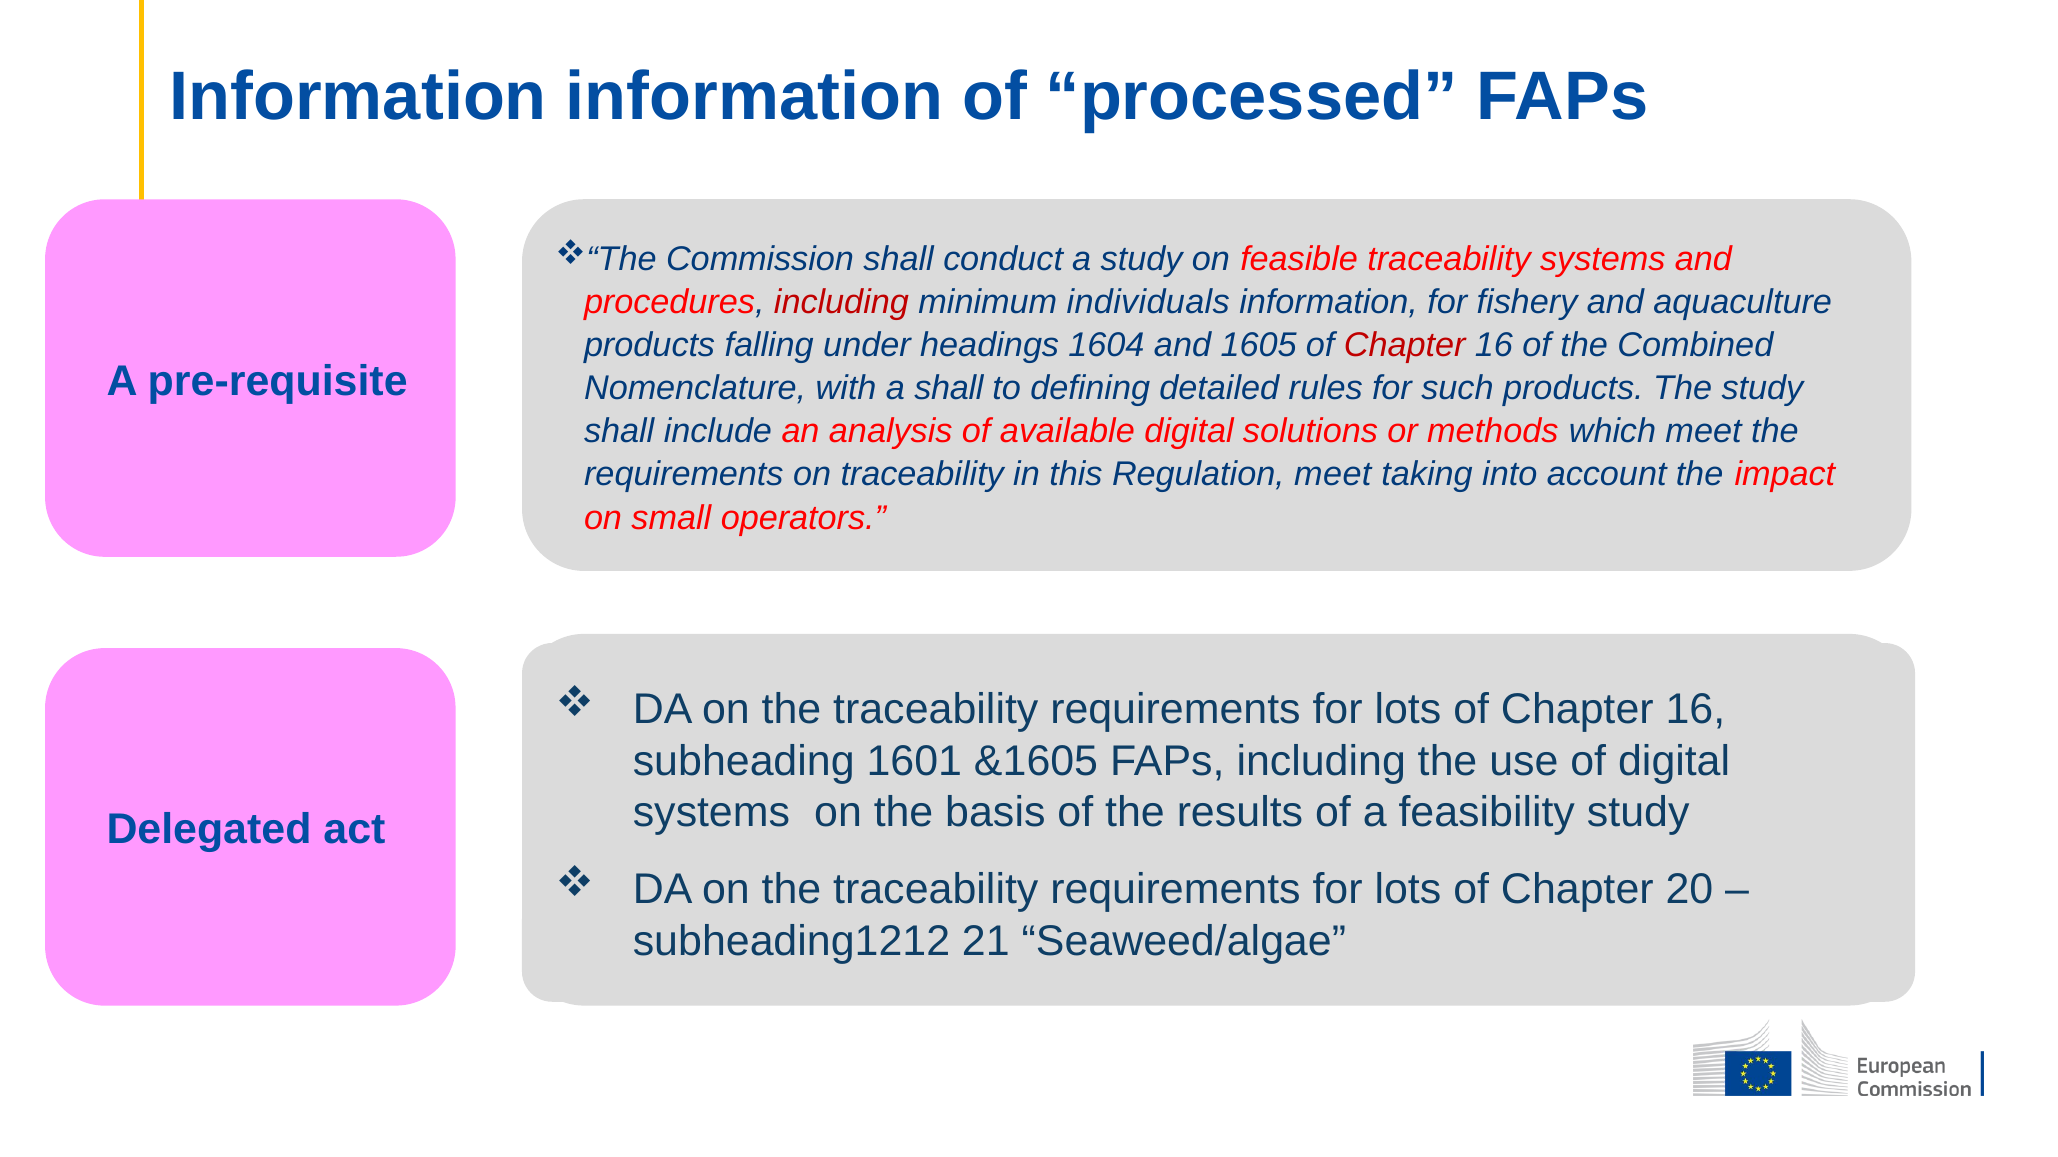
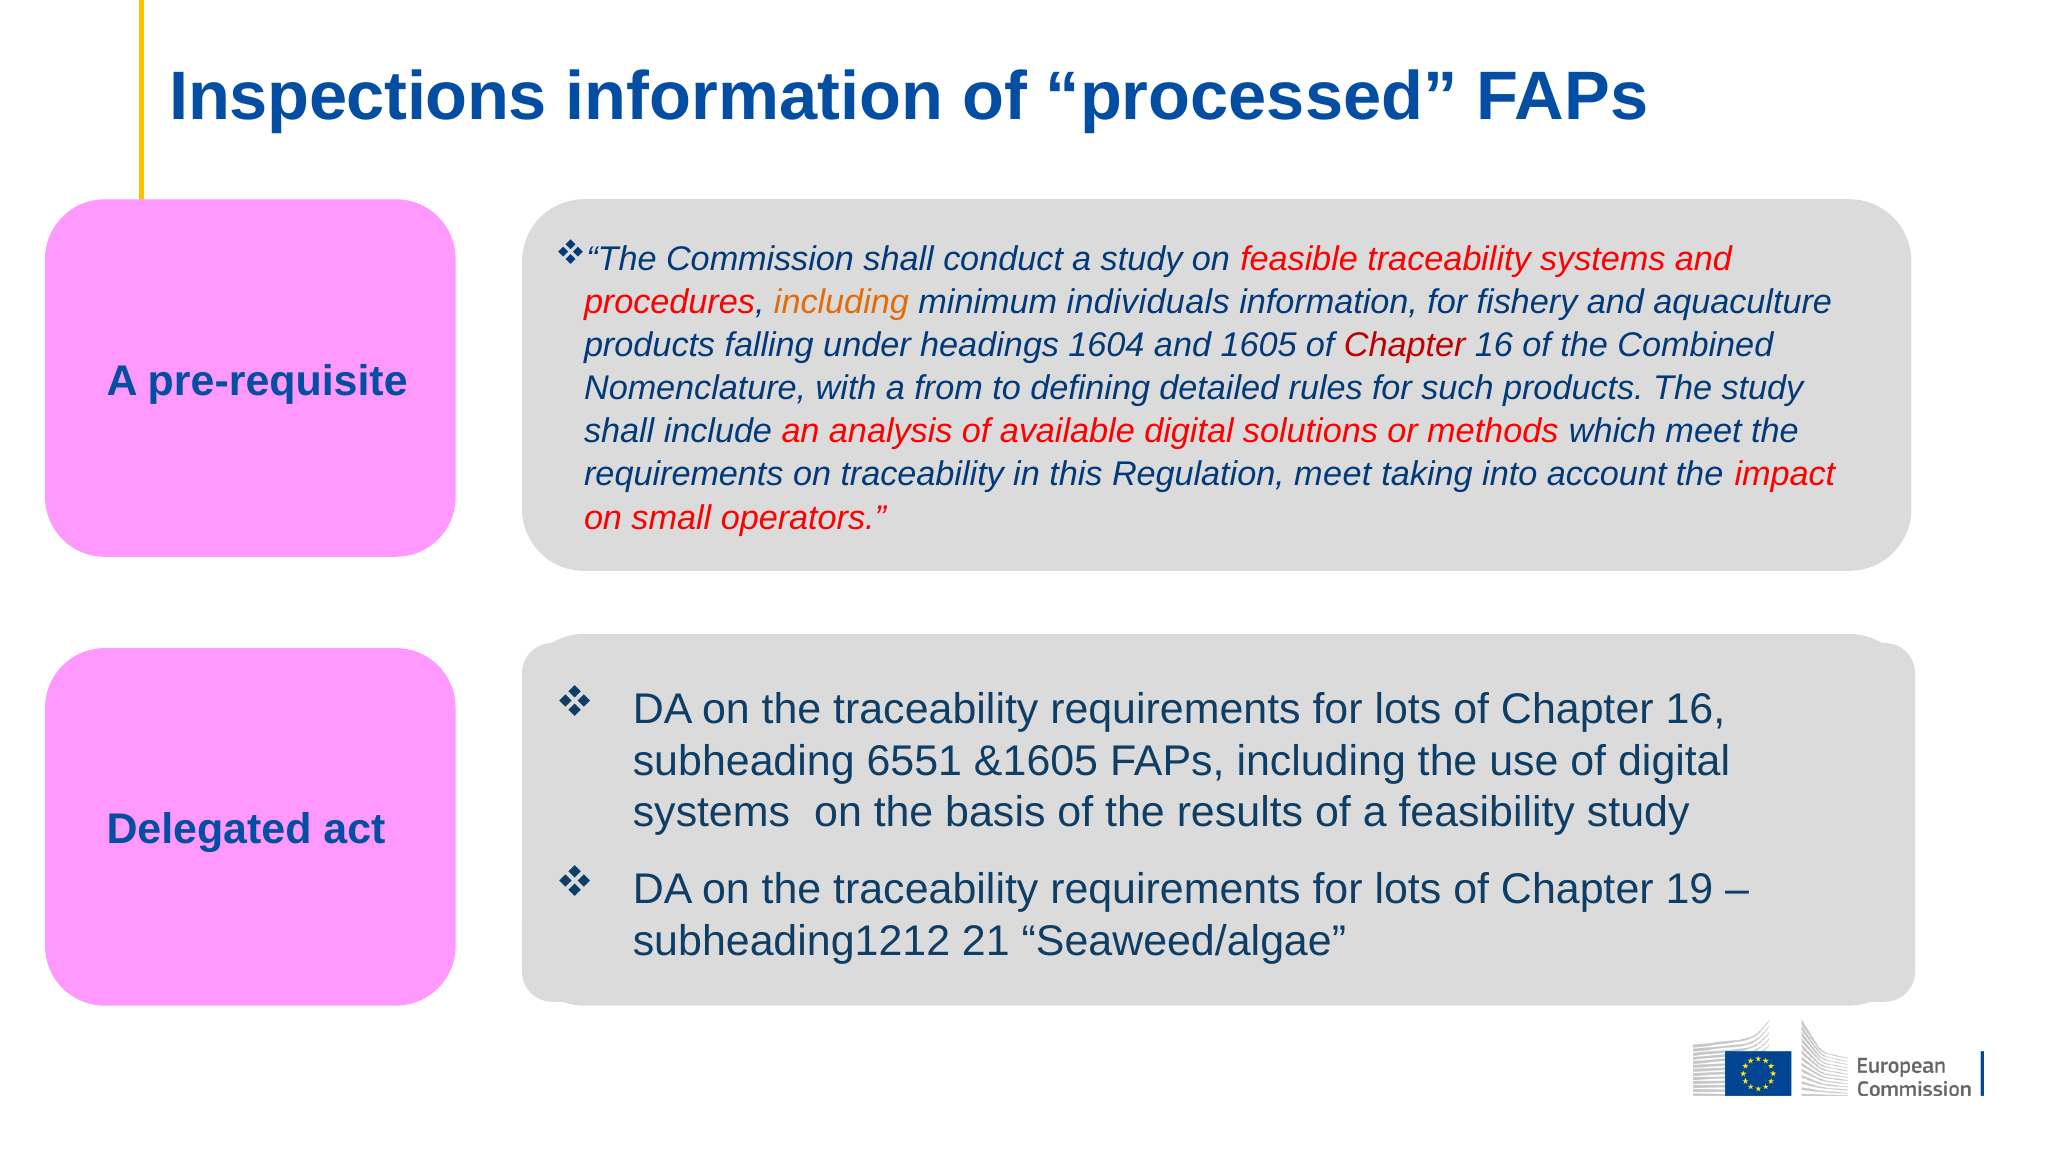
Information: Information -> Inspections (358, 97)
including colour: red -> orange (841, 302)
a shall: shall -> from (949, 389)
1601: 1601 -> 6551 (914, 761)
20: 20 -> 19 (1689, 890)
